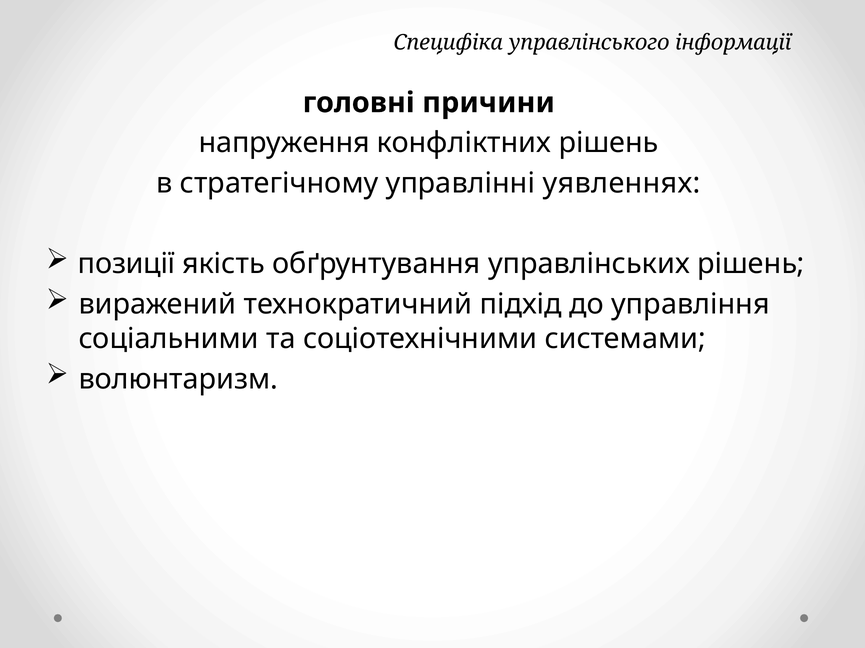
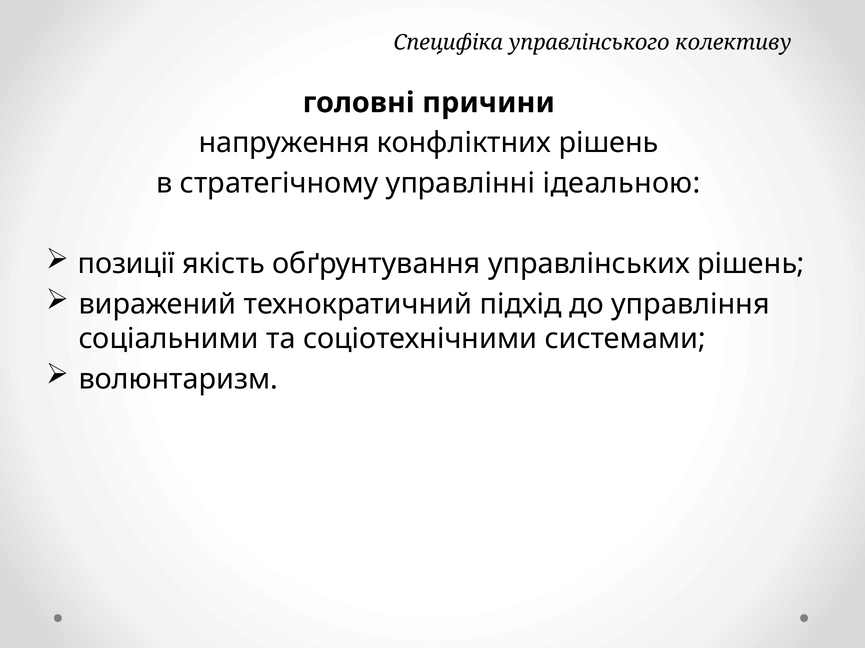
інформації: інформації -> колективу (733, 43)
уявленнях: уявленнях -> ідеальною (622, 184)
